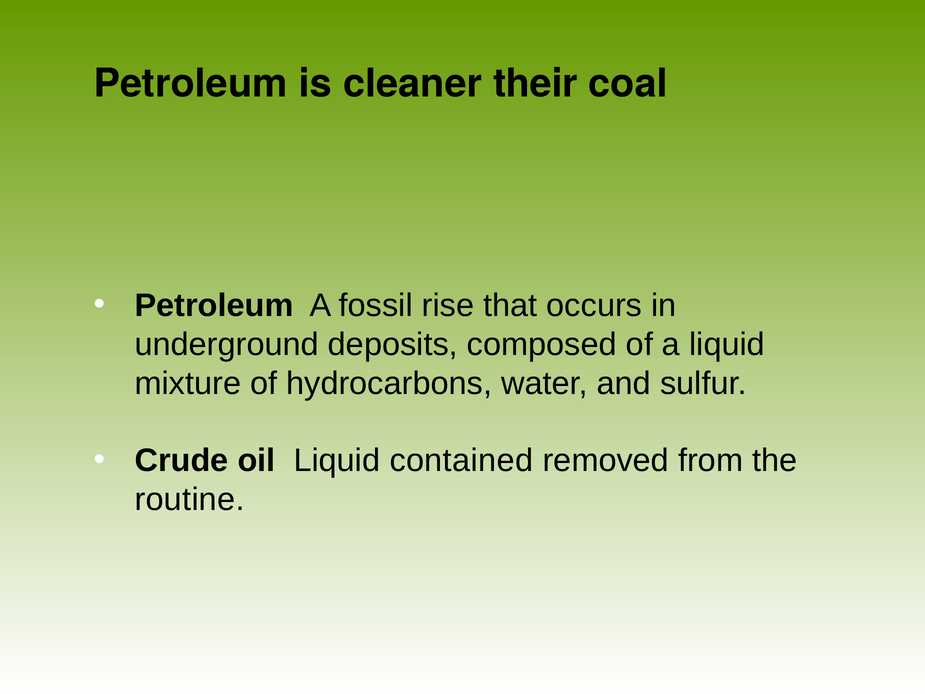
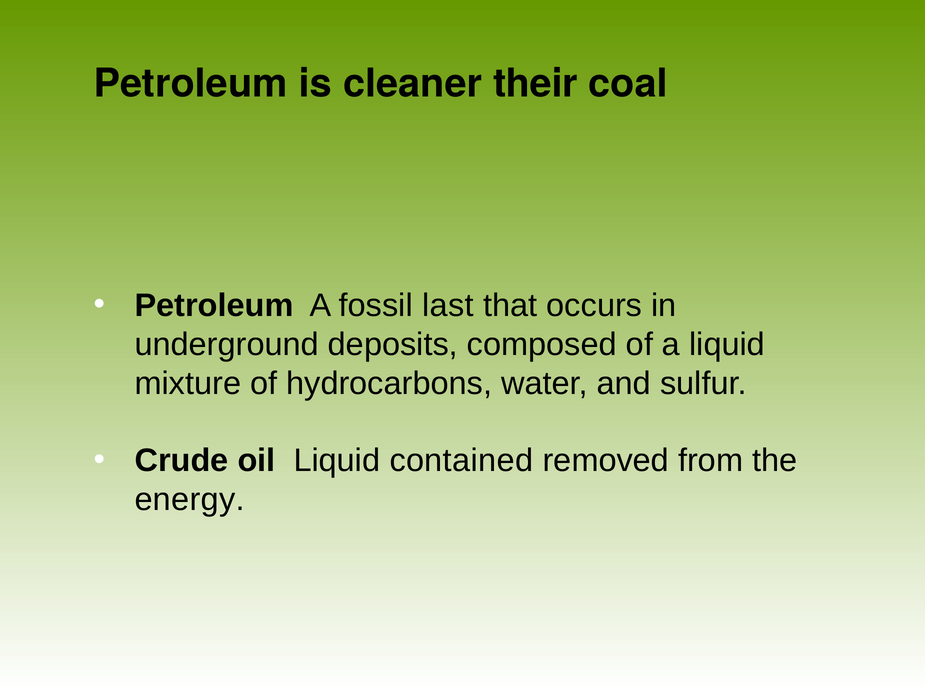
rise: rise -> last (448, 305)
routine: routine -> energy (190, 499)
